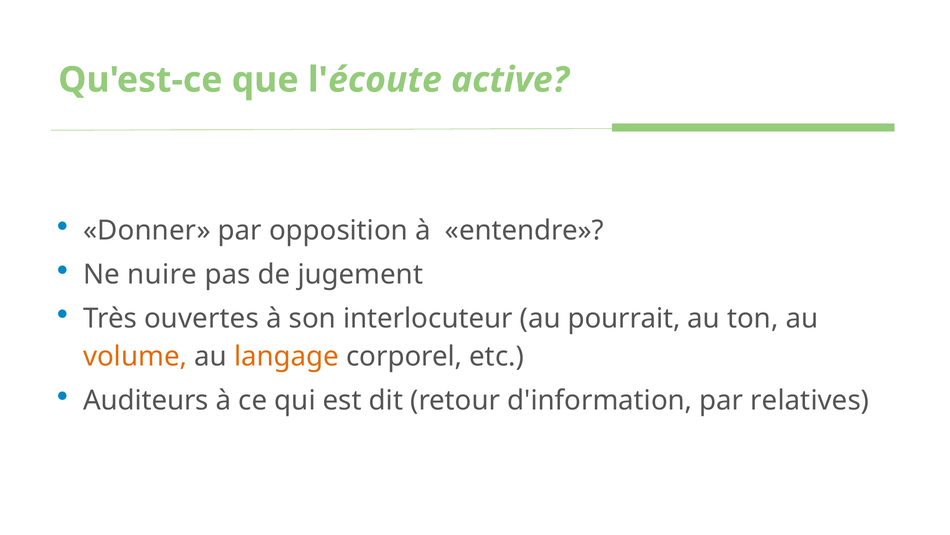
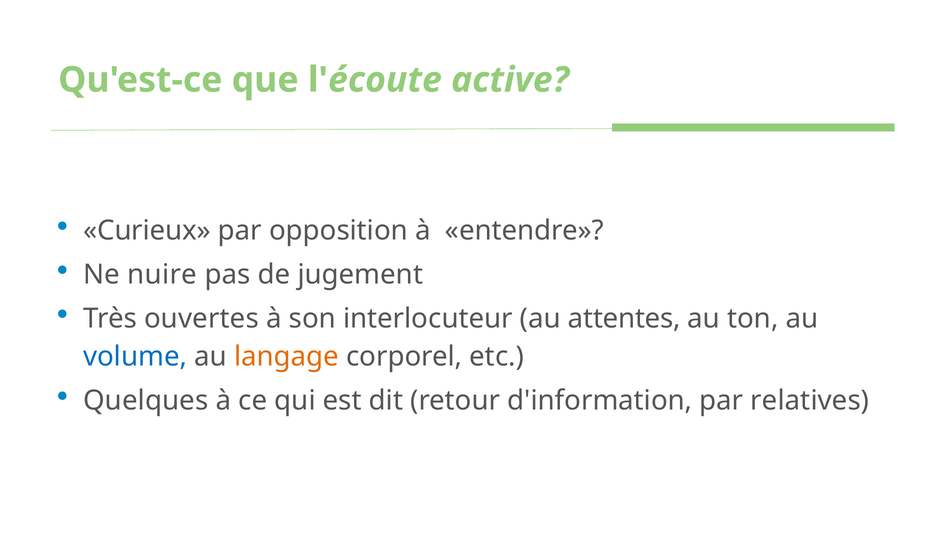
Donner: Donner -> Curieux (147, 231)
pourrait: pourrait -> attentes (624, 318)
volume colour: orange -> blue (135, 356)
Auditeurs: Auditeurs -> Quelques (146, 400)
